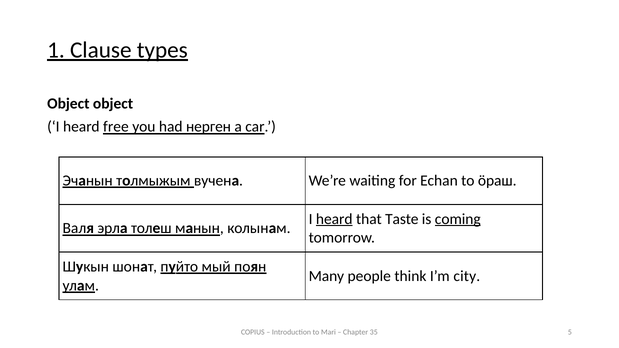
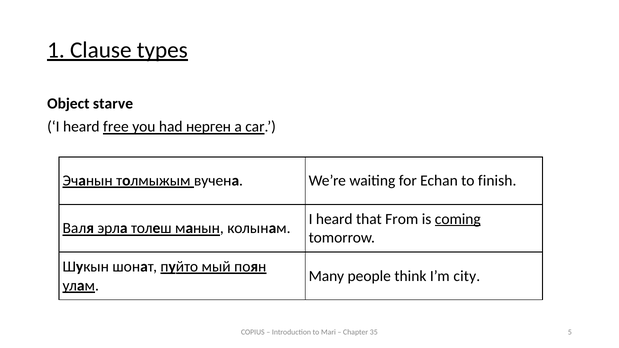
Object object: object -> starve (113, 103)
ӧраш: ӧраш -> finish (497, 181)
heard underline: present -> none (334, 219)
Taste: Taste -> From (402, 219)
